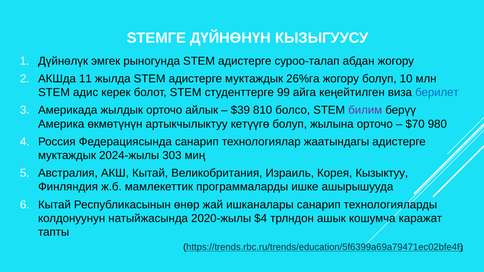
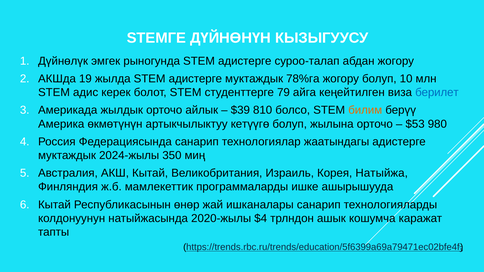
11: 11 -> 19 (85, 79)
26%га: 26%га -> 78%га (303, 79)
99: 99 -> 79 (283, 93)
билим colour: purple -> orange (365, 110)
$70: $70 -> $53 (415, 124)
303: 303 -> 350 (172, 156)
Кызыктуу: Кызыктуу -> Натыйжа (382, 173)
